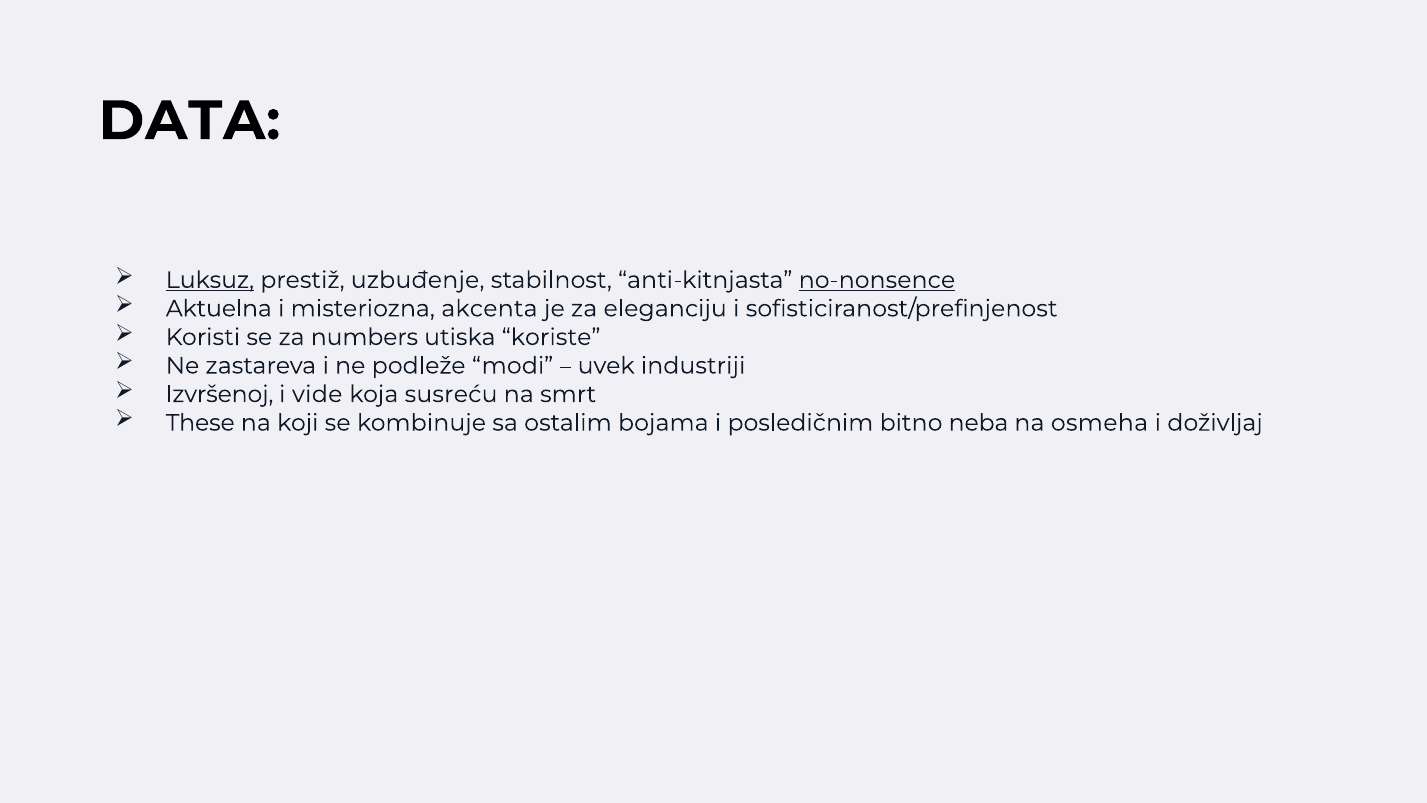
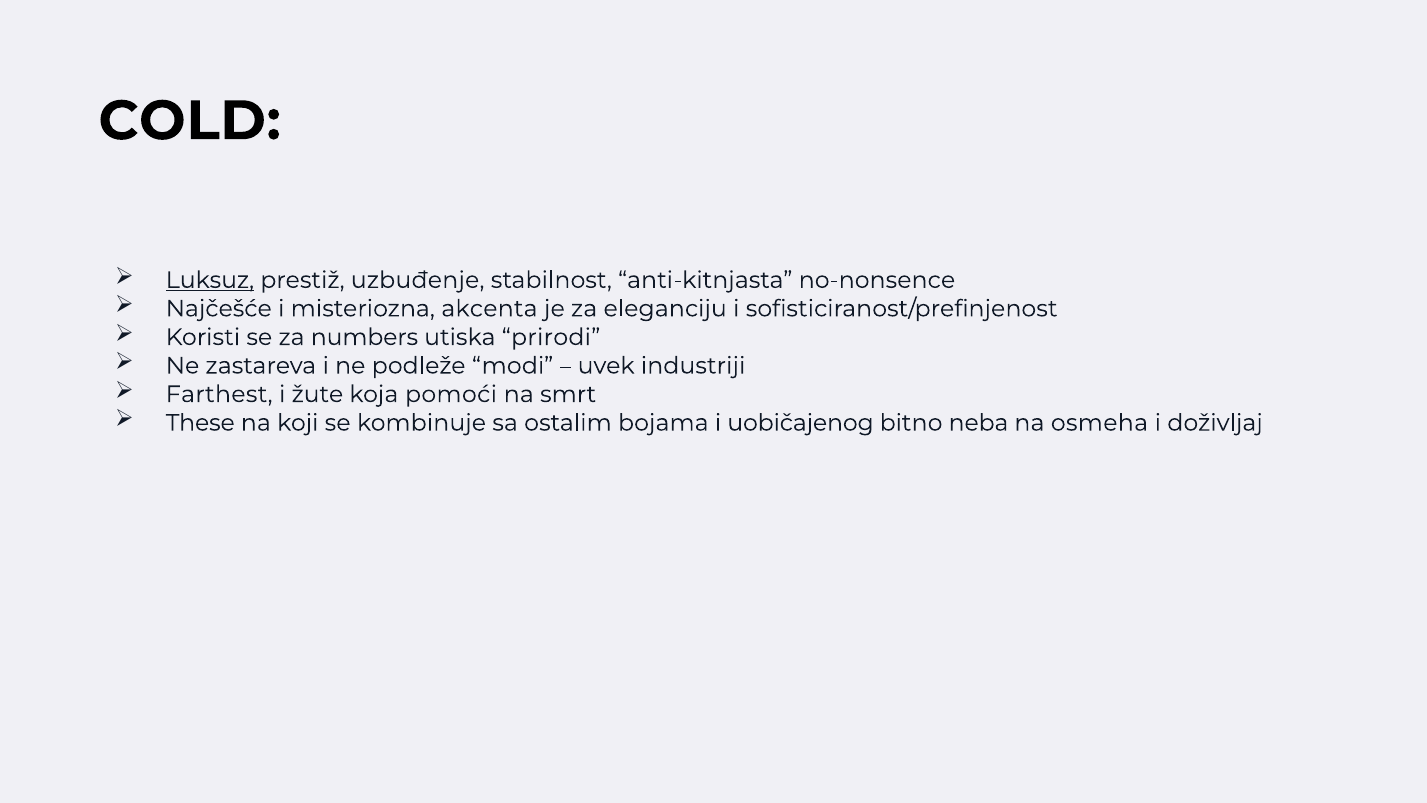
DATA: DATA -> COLD (190, 121)
no-nonsence underline: present -> none (877, 280)
Aktuelna: Aktuelna -> Najčešće (219, 309)
koriste: koriste -> prirodi (551, 337)
Izvršenoj: Izvršenoj -> Farthest (219, 394)
vide: vide -> žute (317, 394)
susreću: susreću -> pomoći (451, 394)
posledičnim: posledičnim -> uobičajenog (800, 423)
